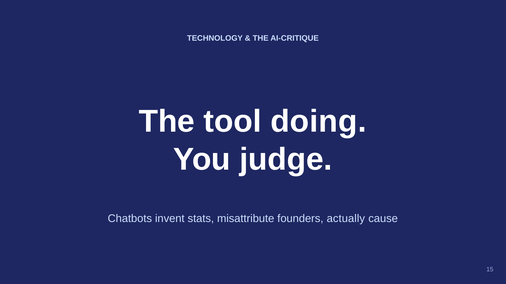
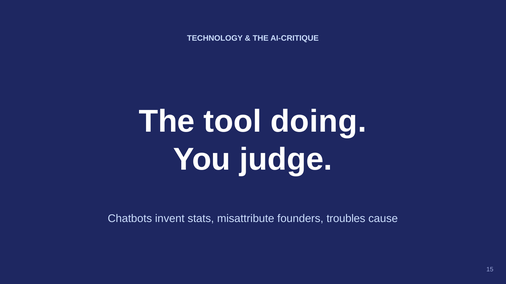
actually: actually -> troubles (346, 219)
